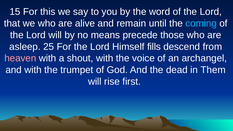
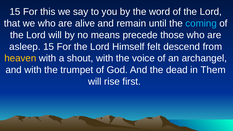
asleep 25: 25 -> 15 (49, 47)
fills: fills -> felt (154, 47)
heaven colour: pink -> yellow (20, 58)
